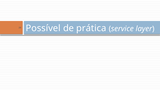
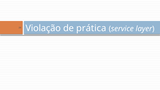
Possível: Possível -> Violação (43, 28)
